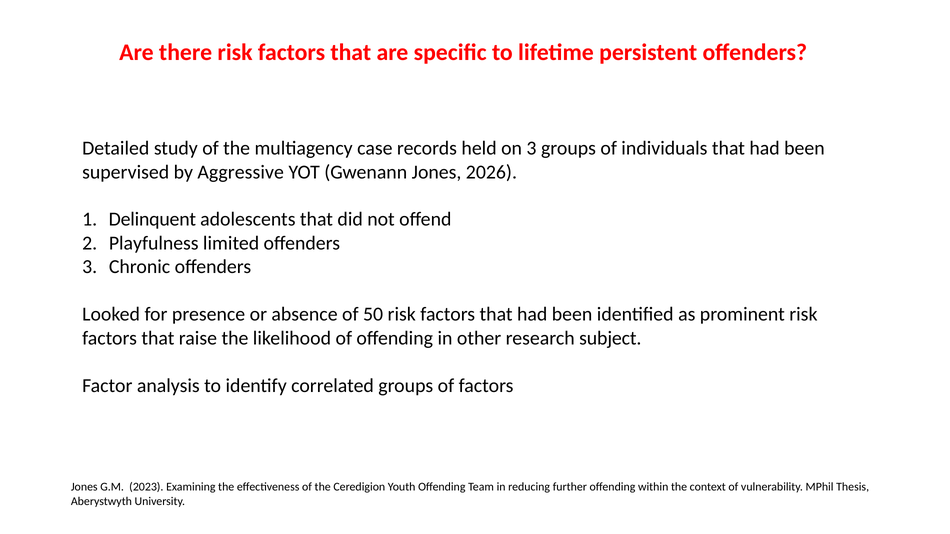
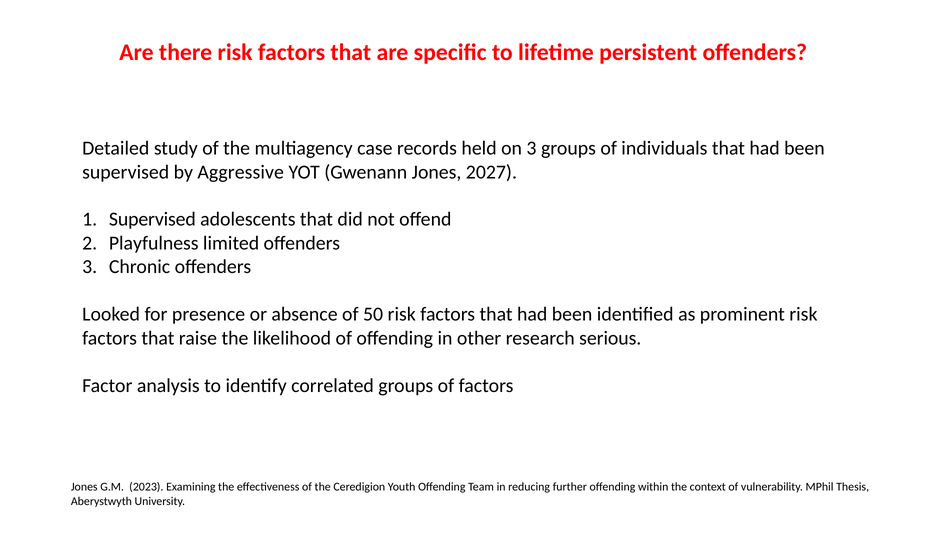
2026: 2026 -> 2027 (491, 172)
Delinquent: Delinquent -> Supervised (152, 220)
subject: subject -> serious (610, 338)
